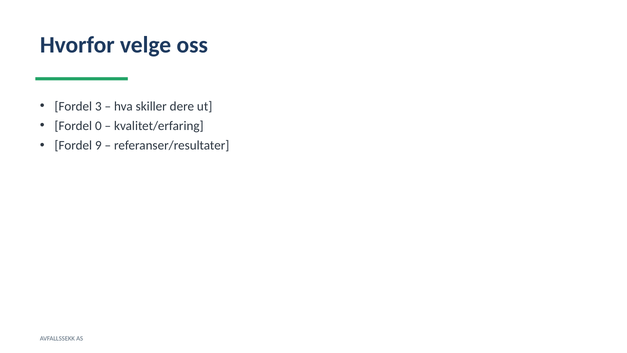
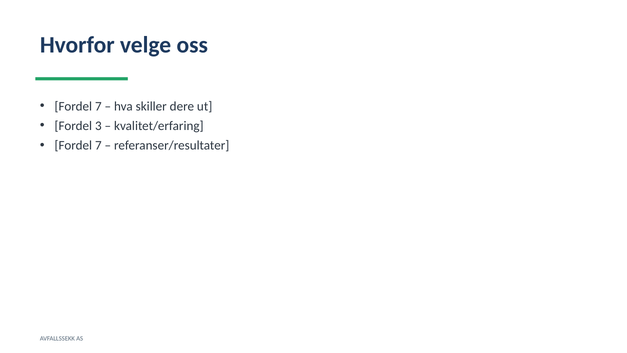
3: 3 -> 7 (98, 106)
0: 0 -> 3 (98, 126)
9: 9 -> 7 (98, 145)
